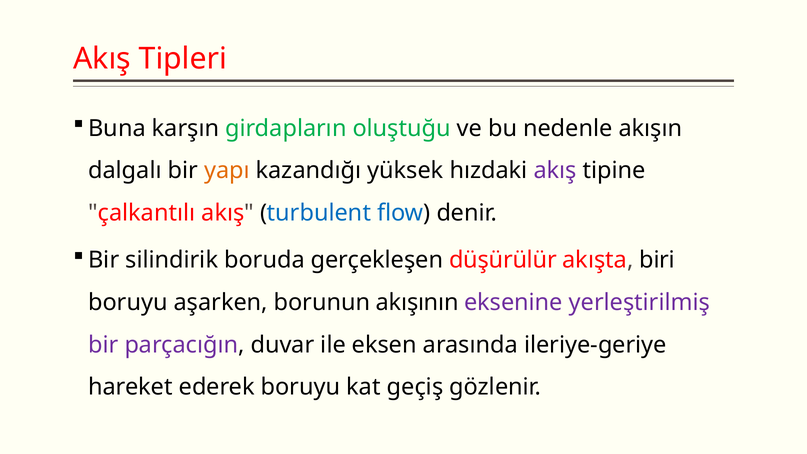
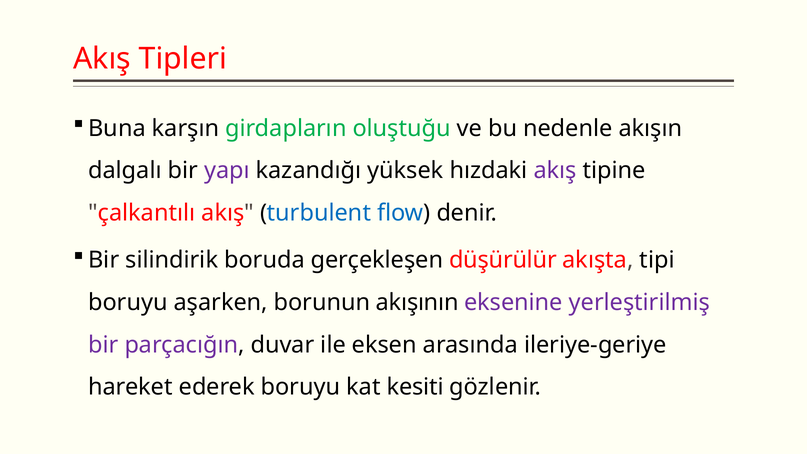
yapı colour: orange -> purple (227, 171)
biri: biri -> tipi (657, 260)
geçiş: geçiş -> kesiti (415, 387)
